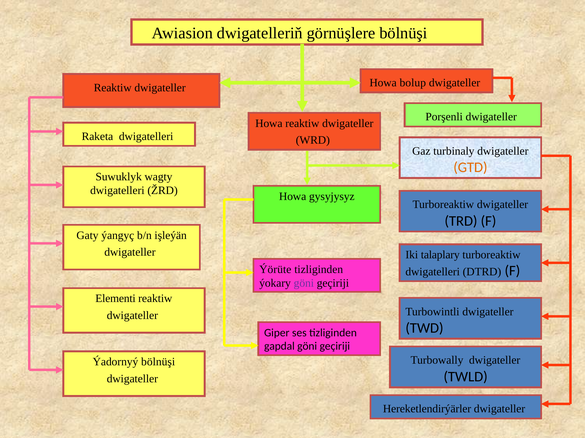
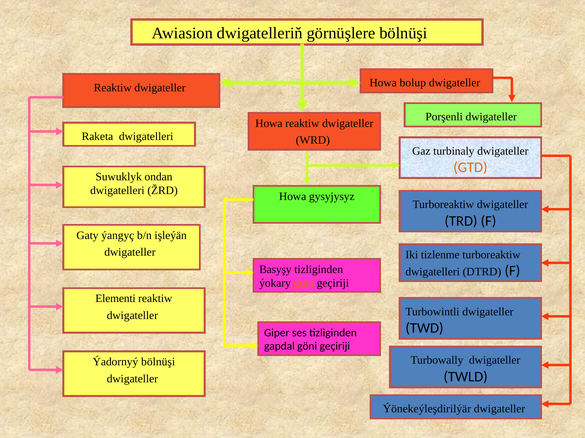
wagty: wagty -> ondan (158, 177)
talaplary: talaplary -> tizlenme (440, 255)
Ýörüte: Ýörüte -> Basyşy (275, 270)
göni colour: purple -> orange (304, 283)
Hereketlendirýärler: Hereketlendirýärler -> Ýönekeýleşdirilýär (427, 410)
